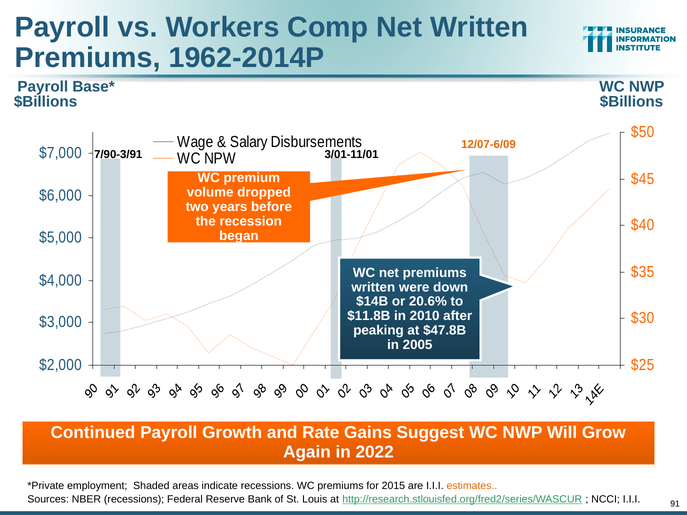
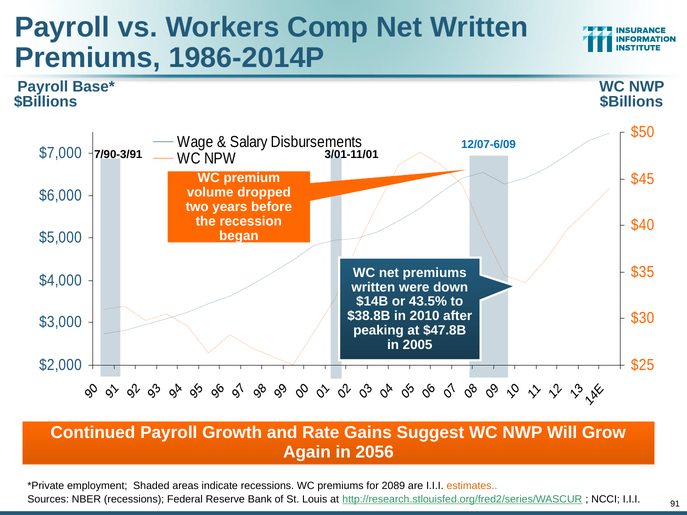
1962-2014P: 1962-2014P -> 1986-2014P (247, 58)
12/07-6/09 colour: orange -> blue (489, 144)
20.6%: 20.6% -> 43.5% (428, 302)
$11.8B: $11.8B -> $38.8B (369, 316)
2022: 2022 -> 2056 (375, 453)
2015: 2015 -> 2089 (393, 486)
